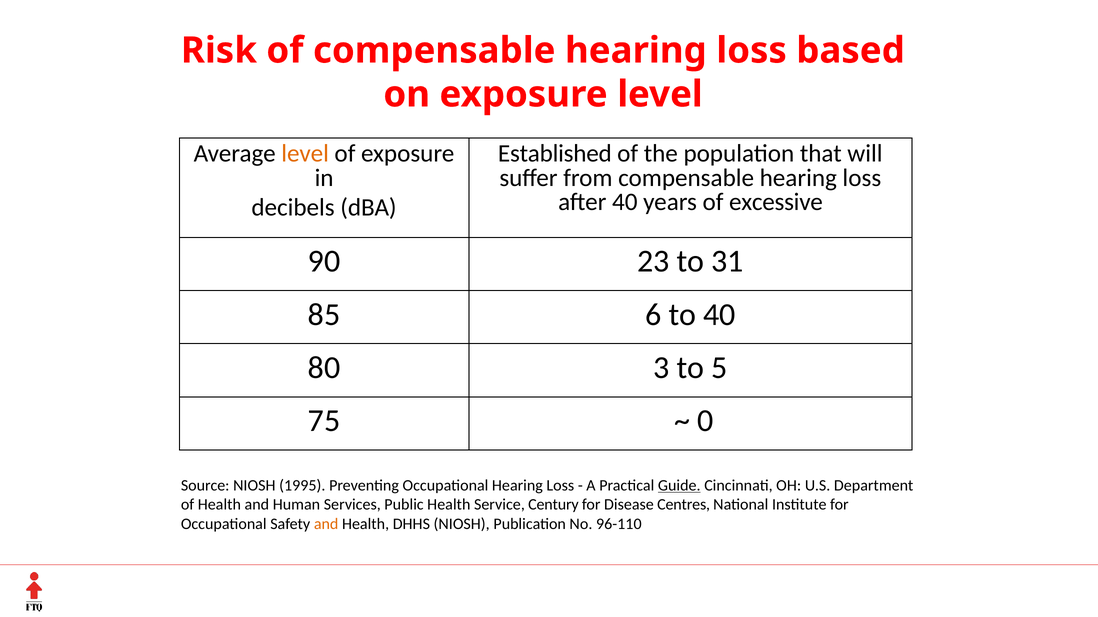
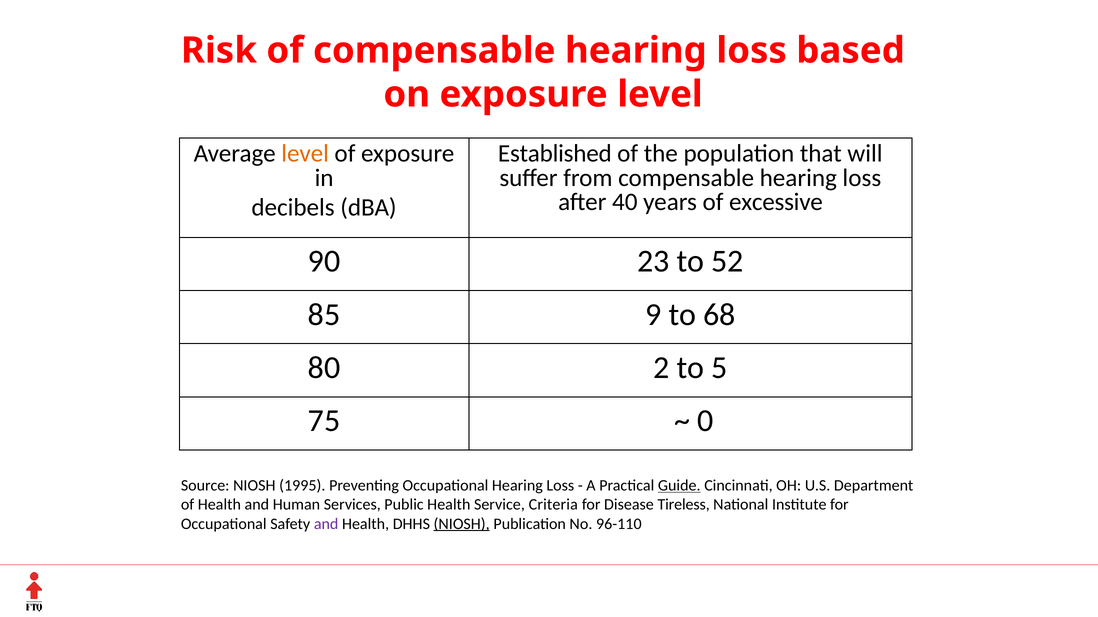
31: 31 -> 52 (727, 262)
6: 6 -> 9 (653, 315)
to 40: 40 -> 68 (719, 315)
3: 3 -> 2 (661, 368)
Century: Century -> Criteria (553, 505)
Centres: Centres -> Tireless (684, 505)
and colour: orange -> purple (326, 524)
NIOSH underline: none -> present (462, 524)
